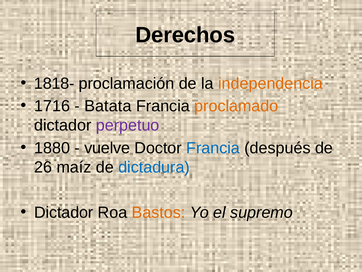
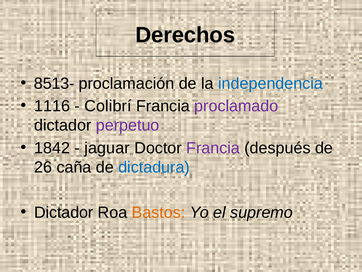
1818-: 1818- -> 8513- (54, 83)
independencia colour: orange -> blue (271, 83)
1716: 1716 -> 1116 (52, 106)
Batata: Batata -> Colibrí (108, 106)
proclamado colour: orange -> purple (236, 106)
1880: 1880 -> 1842 (52, 148)
vuelve: vuelve -> jaguar (107, 148)
Francia colour: blue -> purple (213, 148)
maíz: maíz -> caña (74, 167)
